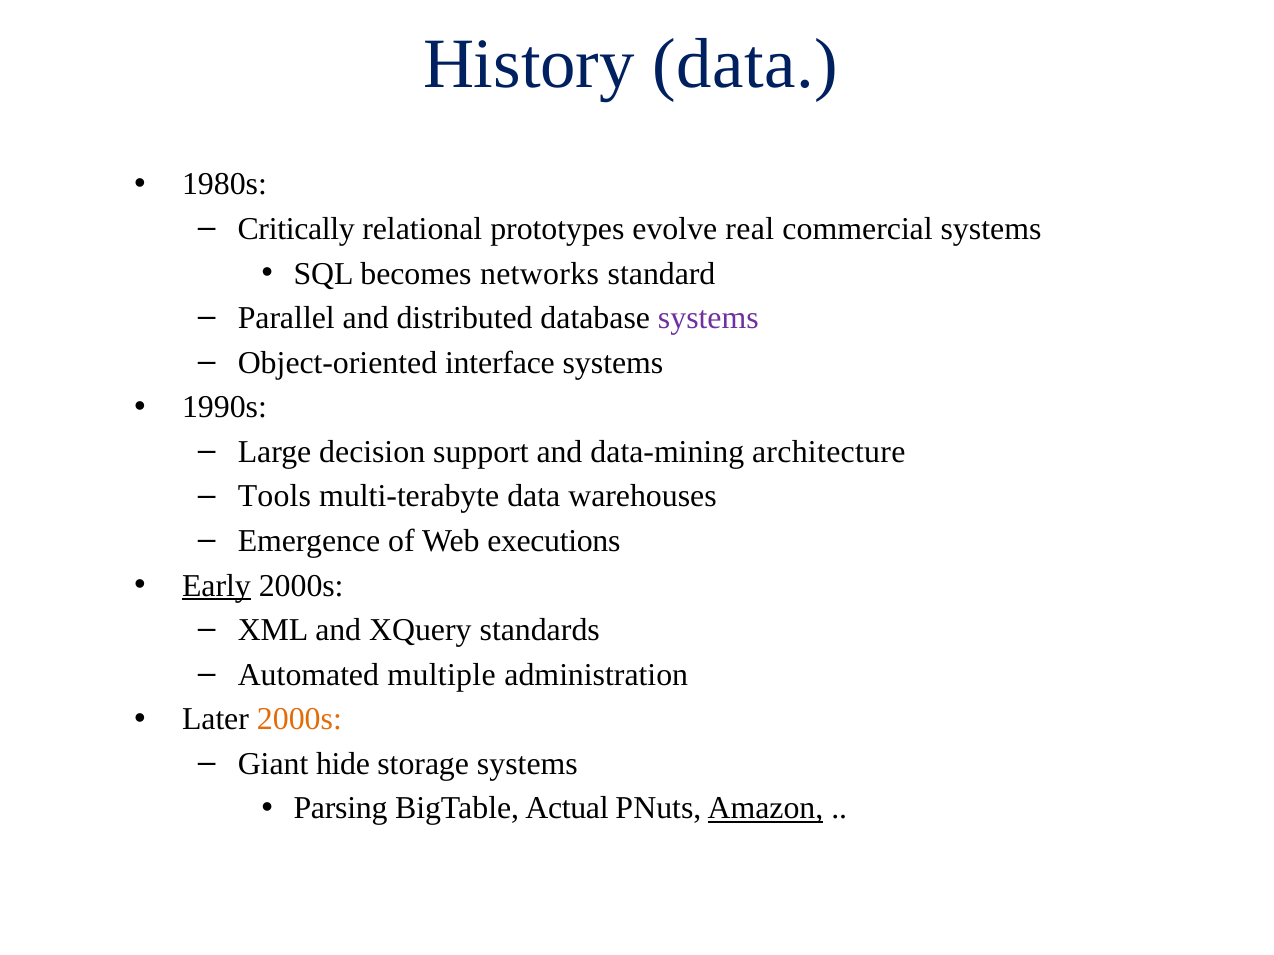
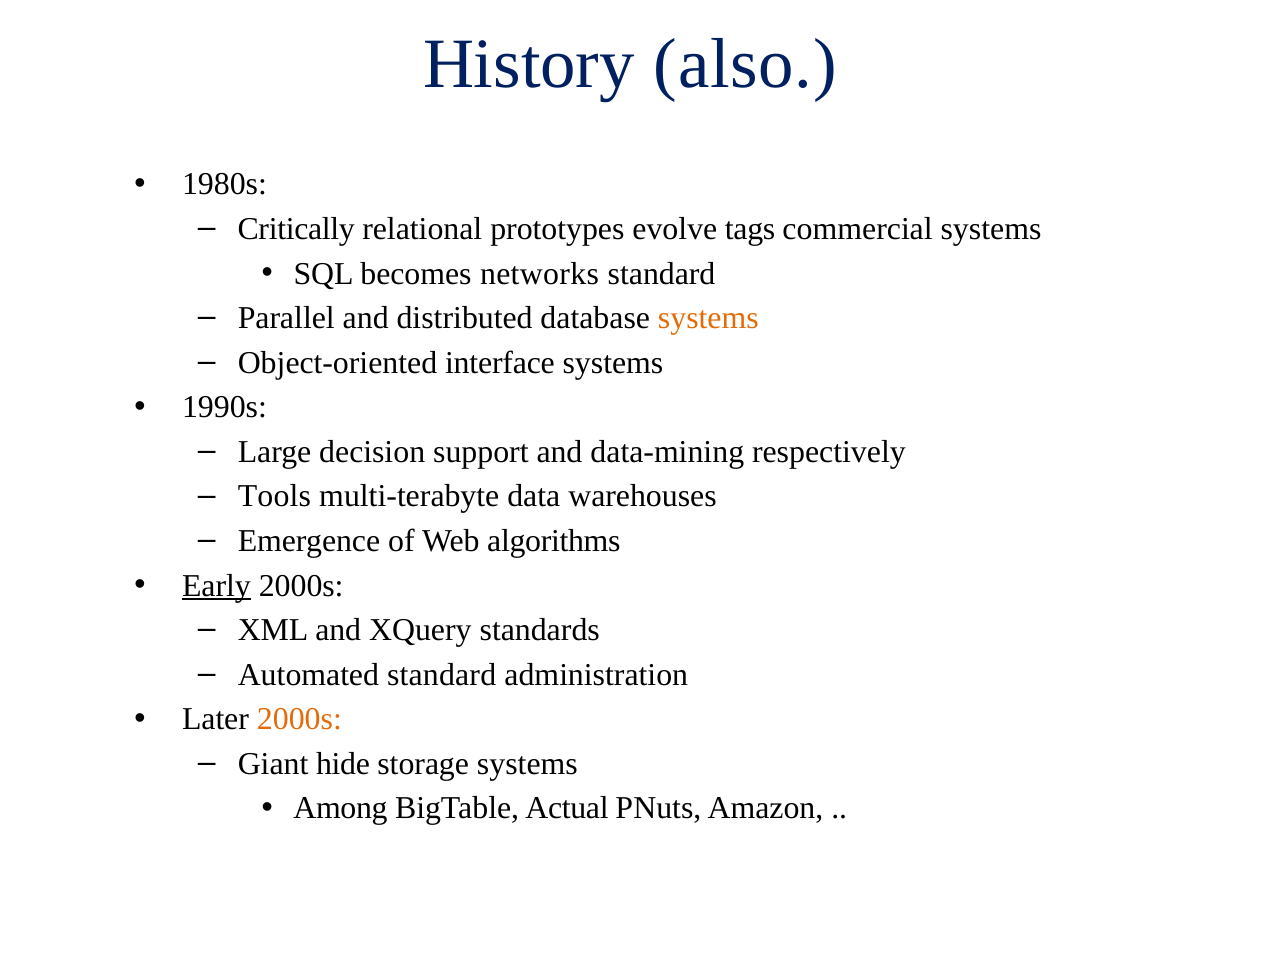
History data: data -> also (745, 64)
real: real -> tags (750, 229)
systems colour: purple -> orange (708, 318)
architecture: architecture -> respectively (829, 452)
executions: executions -> algorithms (554, 541)
Automated multiple: multiple -> standard (442, 675)
Parsing: Parsing -> Among (341, 809)
Amazon underline: present -> none (765, 809)
